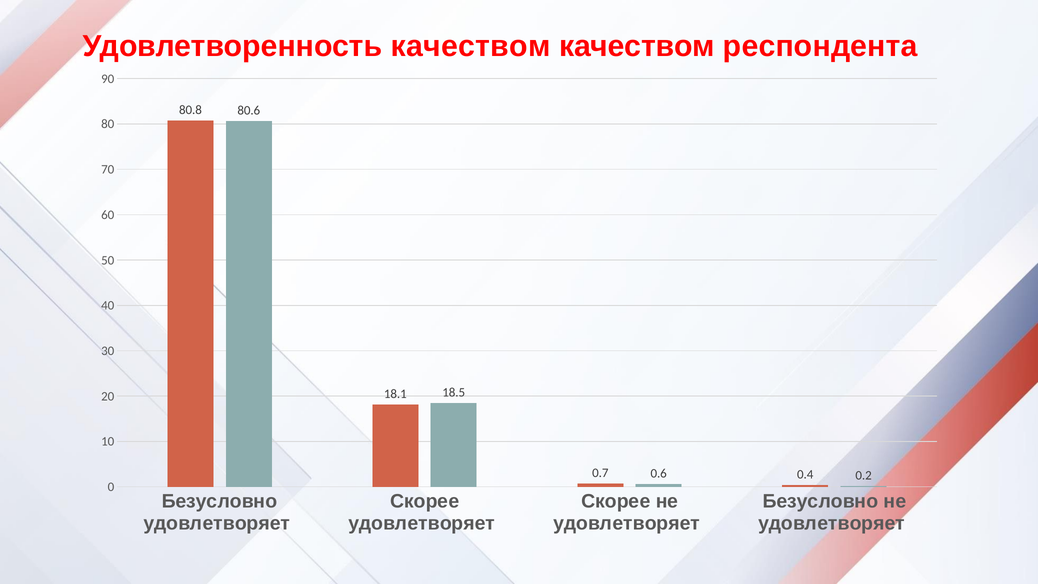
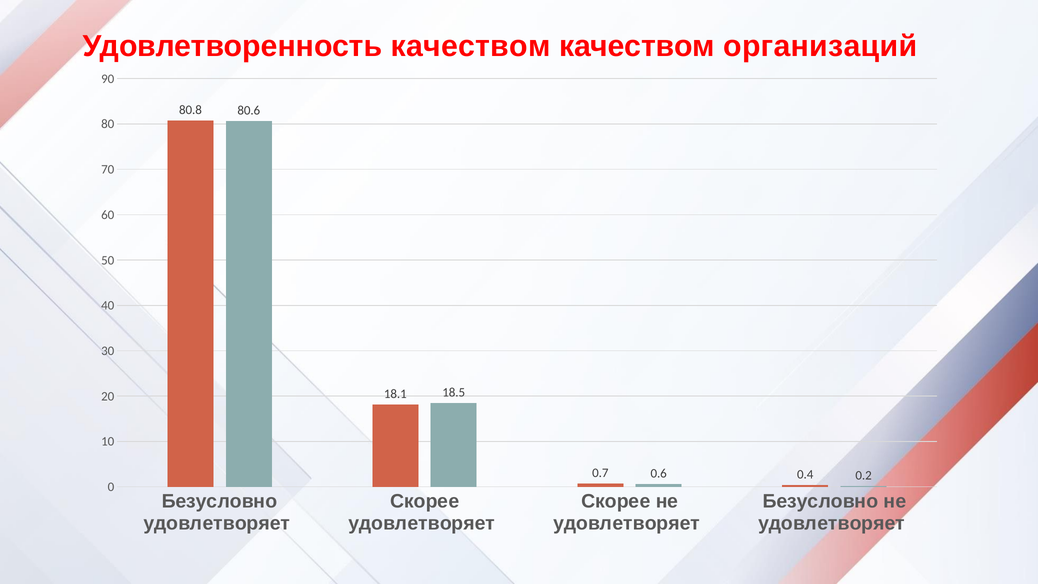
респондента: респондента -> организаций (820, 46)
